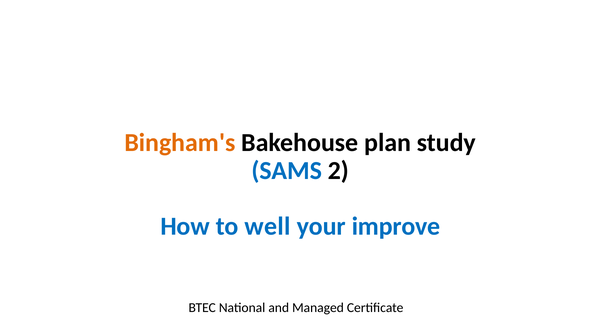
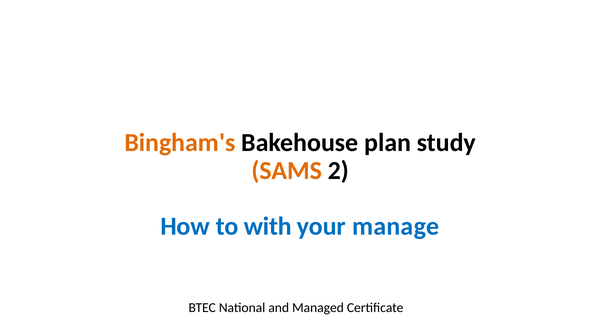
SAMS colour: blue -> orange (287, 170)
well: well -> with (268, 226)
improve: improve -> manage (396, 226)
